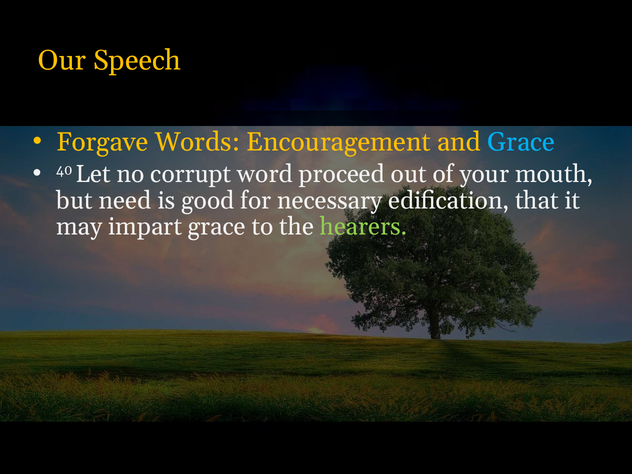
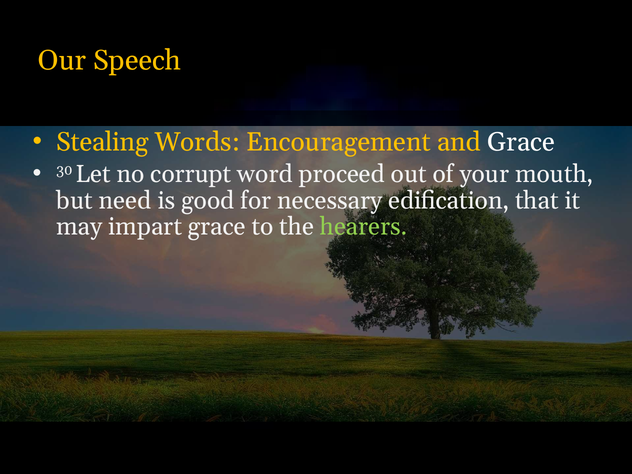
Forgave: Forgave -> Stealing (102, 142)
Grace colour: light blue -> white (521, 142)
40: 40 -> 30 (64, 170)
